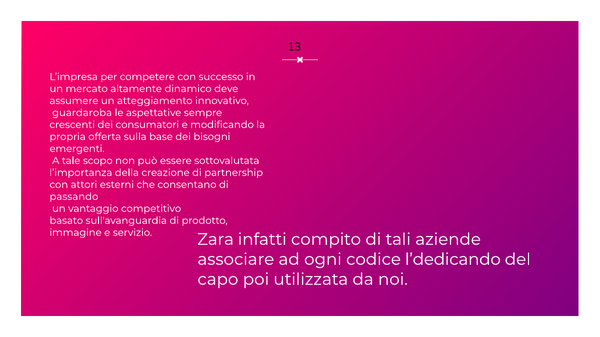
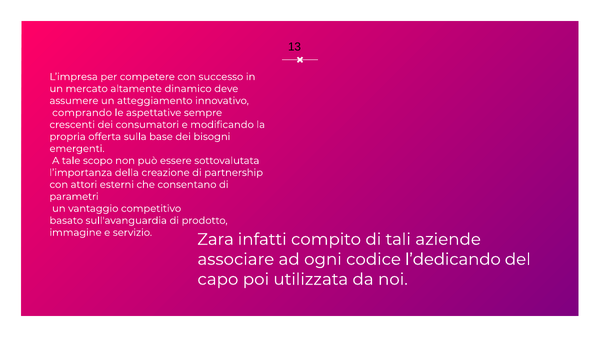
guardaroba: guardaroba -> comprando (82, 113)
passando: passando -> parametri (74, 197)
